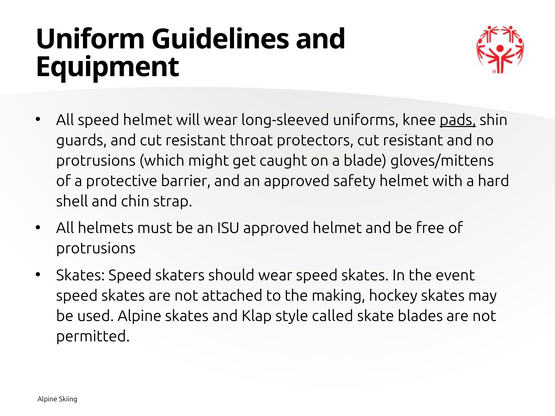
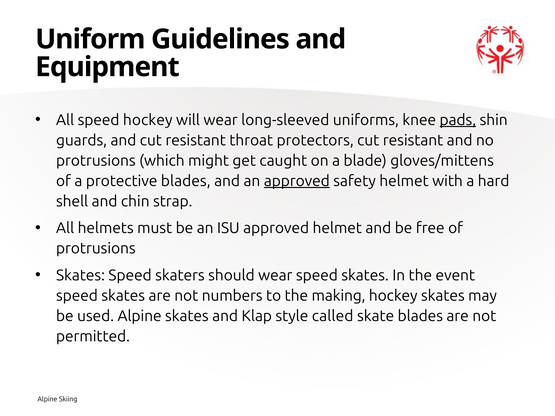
speed helmet: helmet -> hockey (148, 120)
protective barrier: barrier -> blades (186, 181)
approved underline: none -> present (297, 181)
attached: attached -> numbers (232, 296)
